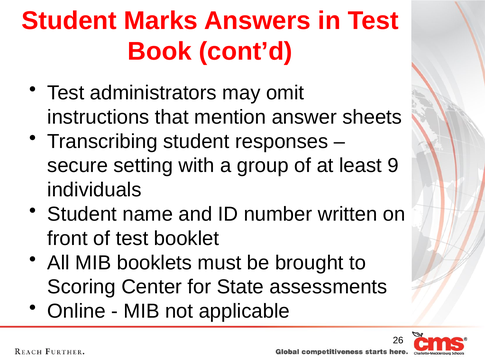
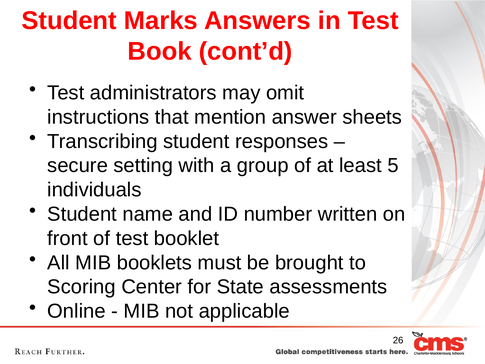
9: 9 -> 5 (393, 166)
